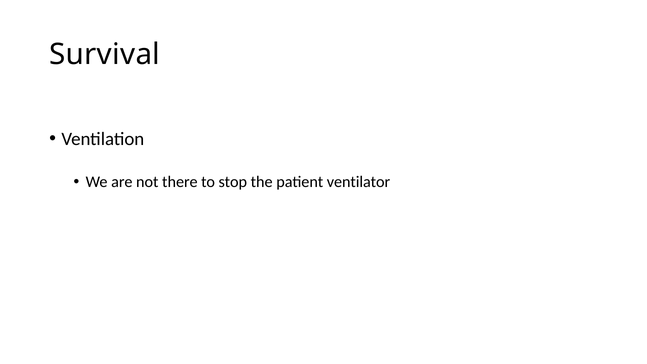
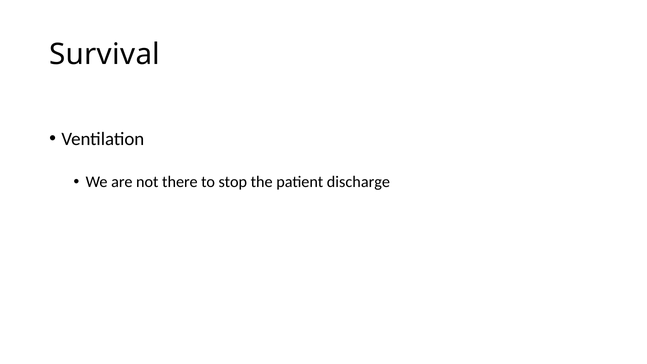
ventilator: ventilator -> discharge (358, 182)
